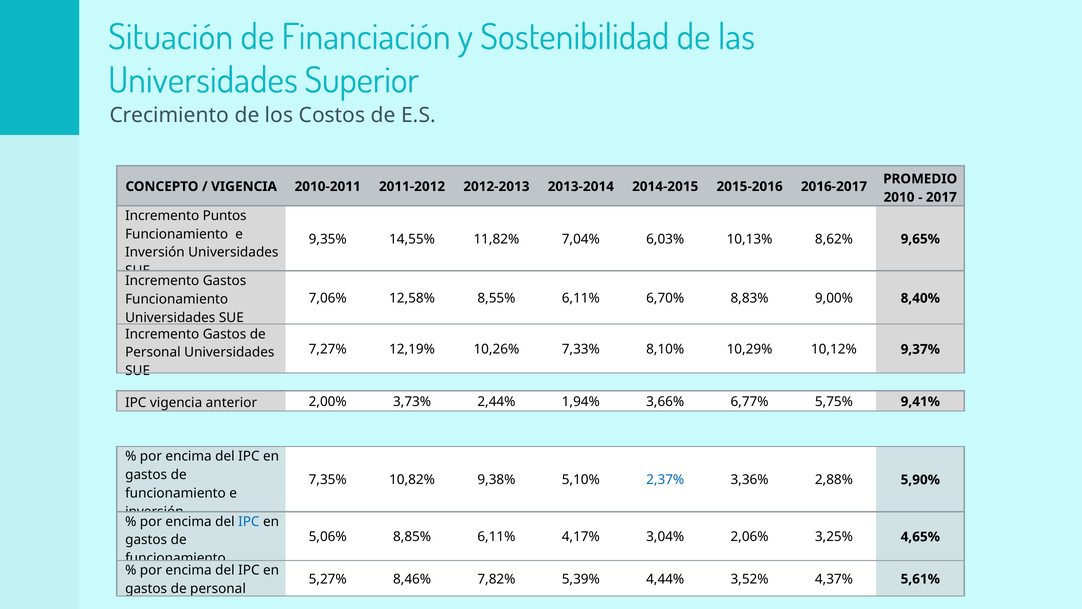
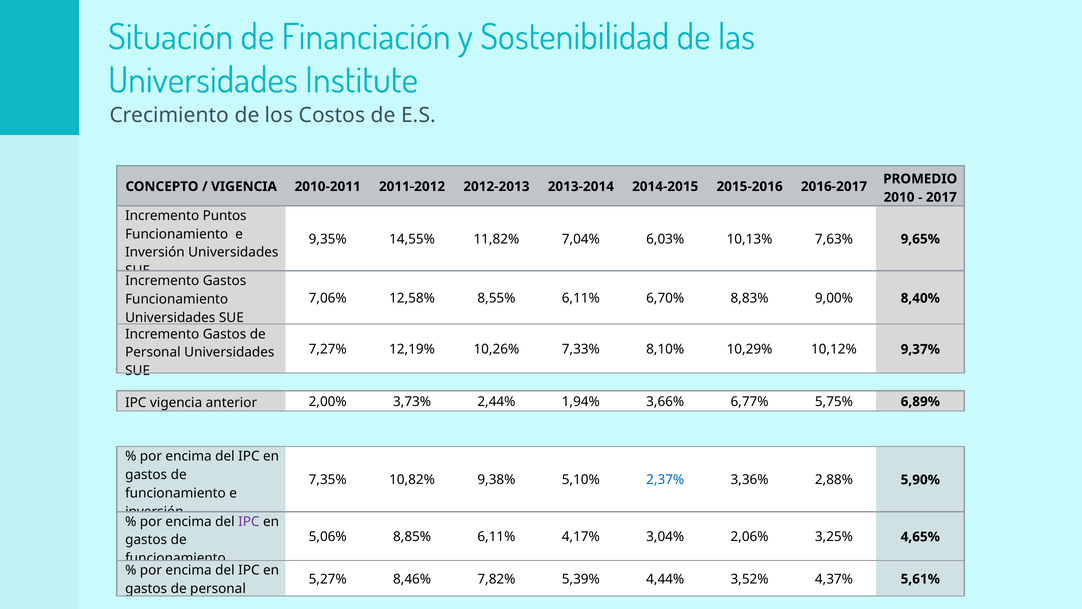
Superior: Superior -> Institute (362, 81)
8,62%: 8,62% -> 7,63% (834, 239)
9,41%: 9,41% -> 6,89% (920, 401)
IPC colour: blue -> purple (249, 521)
